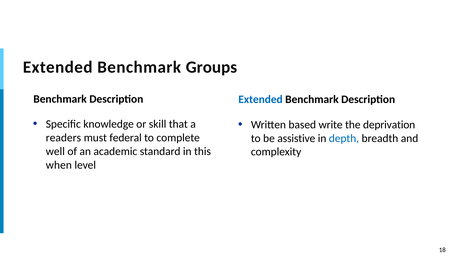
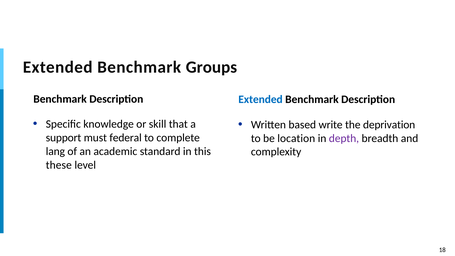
readers: readers -> support (64, 138)
assistive: assistive -> location (296, 138)
depth colour: blue -> purple (344, 138)
well: well -> lang (55, 151)
when: when -> these (59, 165)
